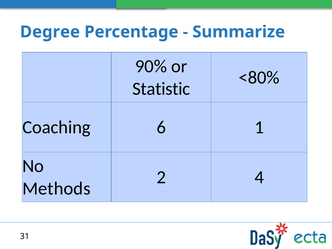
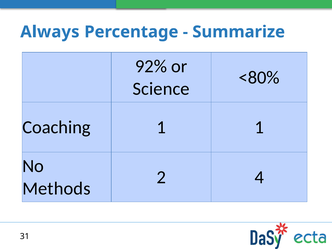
Degree: Degree -> Always (50, 32)
90%: 90% -> 92% (151, 66)
Statistic: Statistic -> Science (161, 89)
Coaching 6: 6 -> 1 (161, 127)
